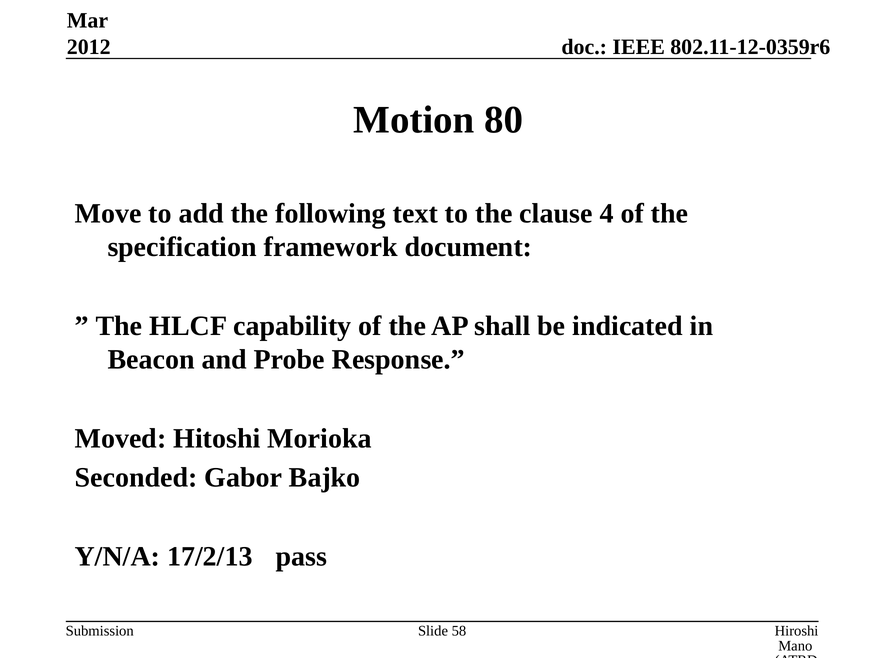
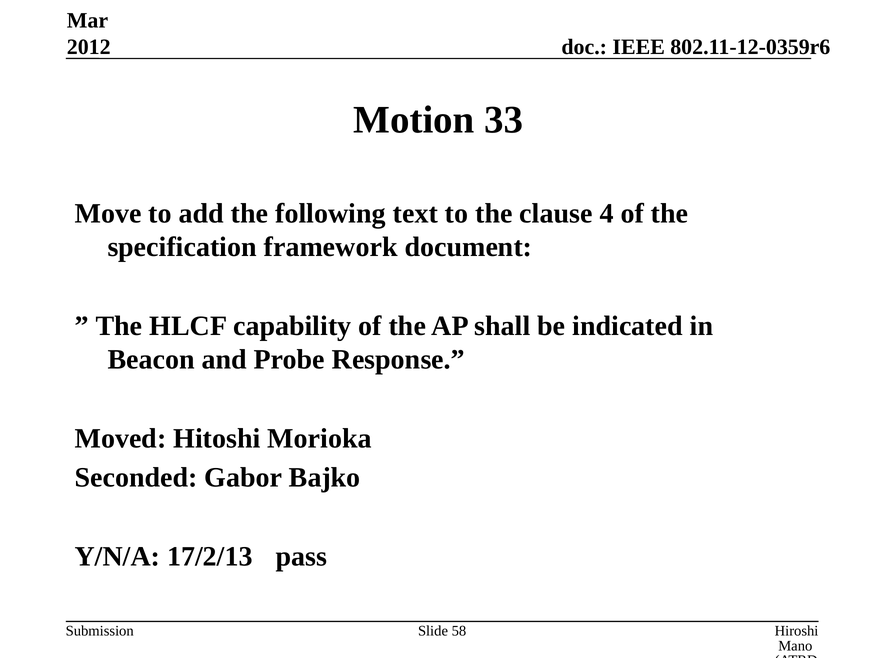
80: 80 -> 33 (504, 120)
